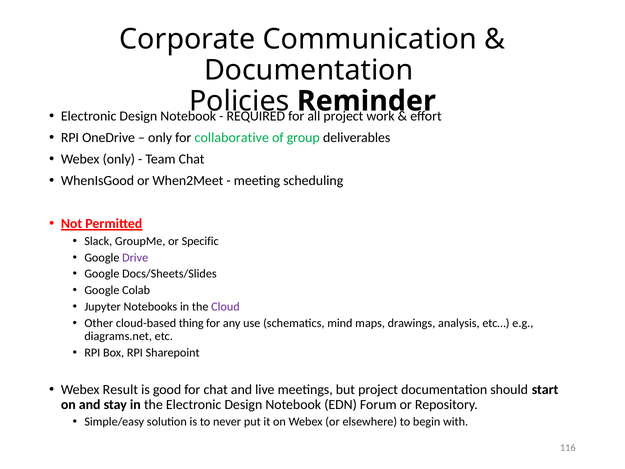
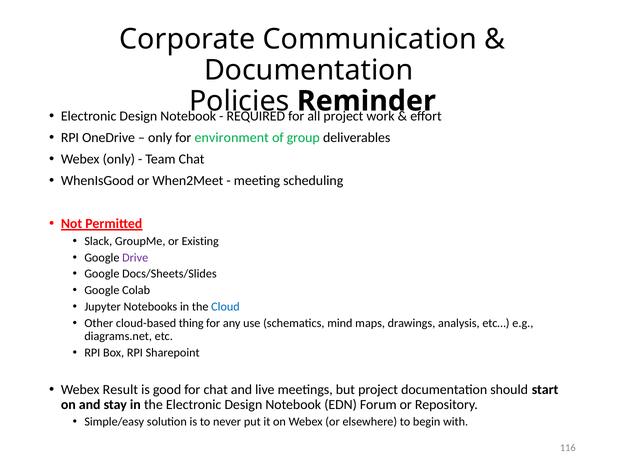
collaborative: collaborative -> environment (232, 138)
Specific: Specific -> Existing (200, 241)
Cloud colour: purple -> blue (225, 307)
